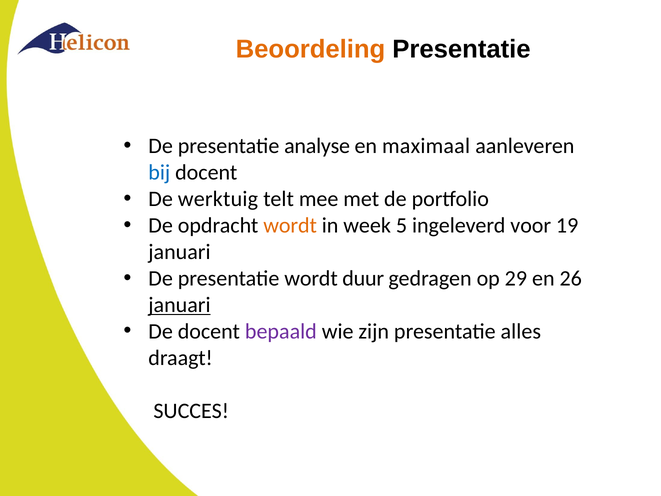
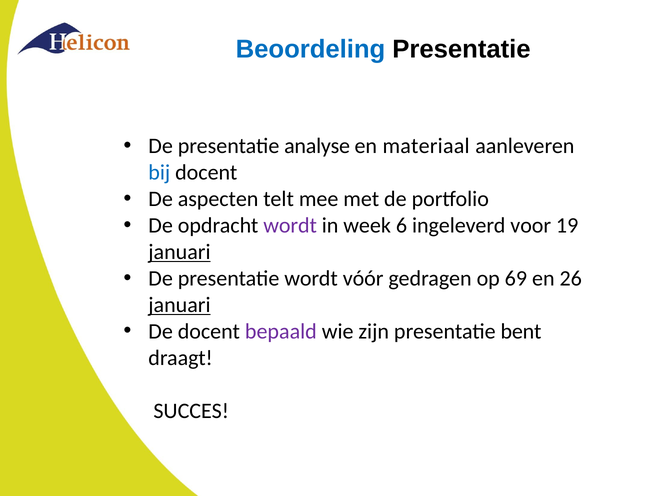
Beoordeling colour: orange -> blue (310, 49)
maximaal: maximaal -> materiaal (426, 146)
werktuig: werktuig -> aspecten (218, 199)
wordt colour: orange -> purple (290, 225)
5: 5 -> 6 (401, 225)
januari underline: none -> present (179, 252)
duur: duur -> vóór (363, 278)
29: 29 -> 69 (516, 278)
alles: alles -> bent (521, 331)
